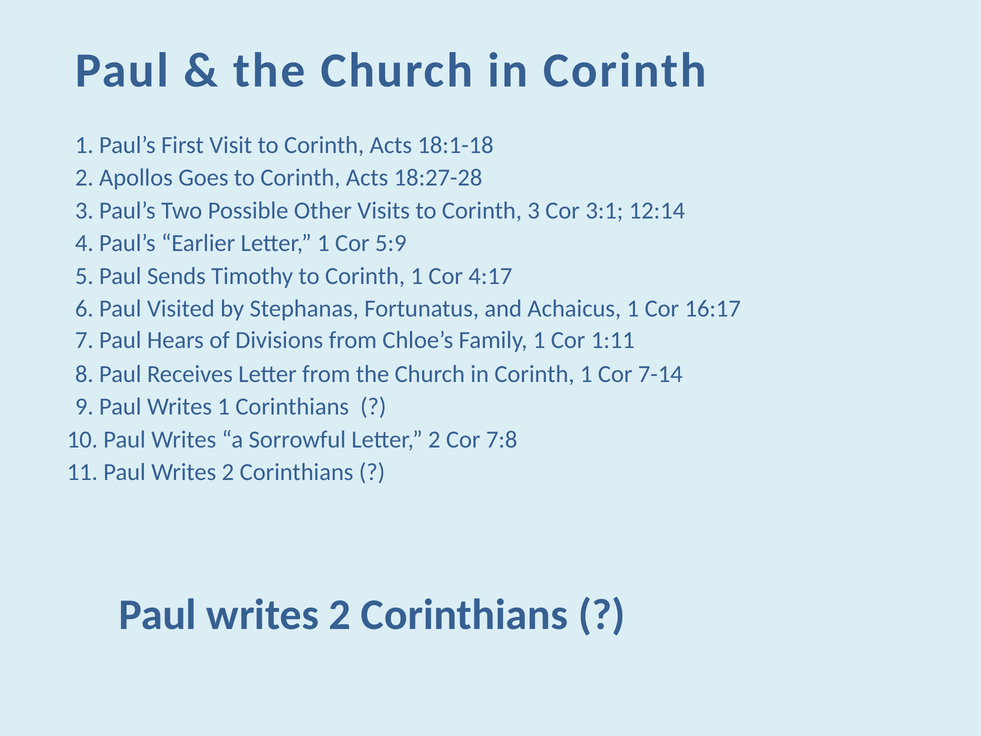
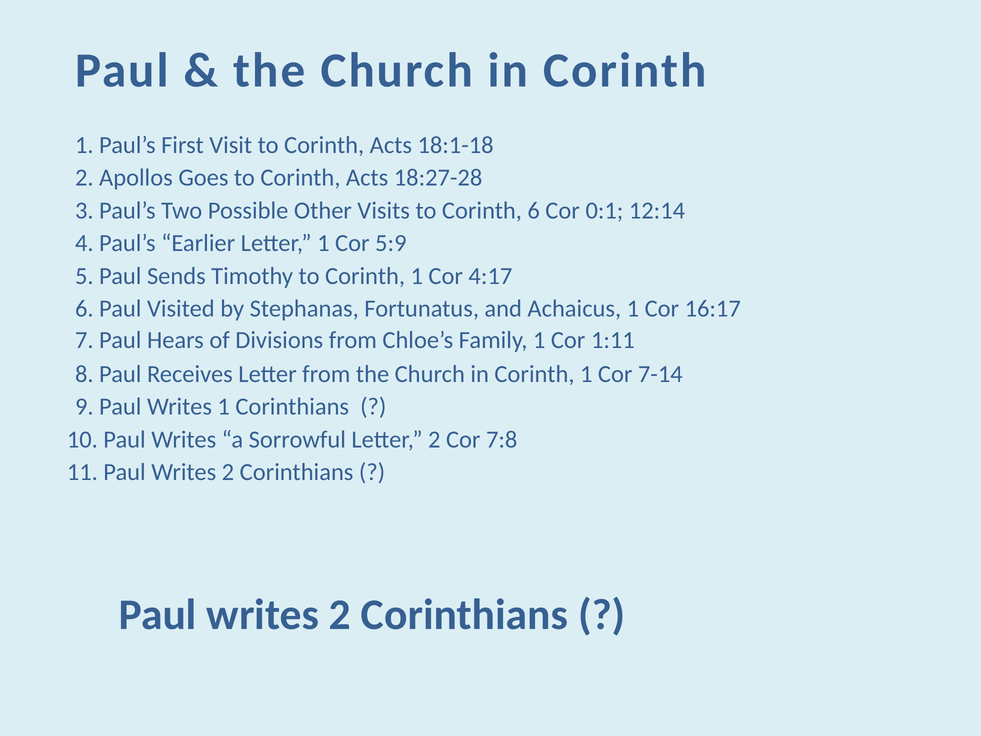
Corinth 3: 3 -> 6 (534, 211)
3:1: 3:1 -> 0:1 (604, 211)
